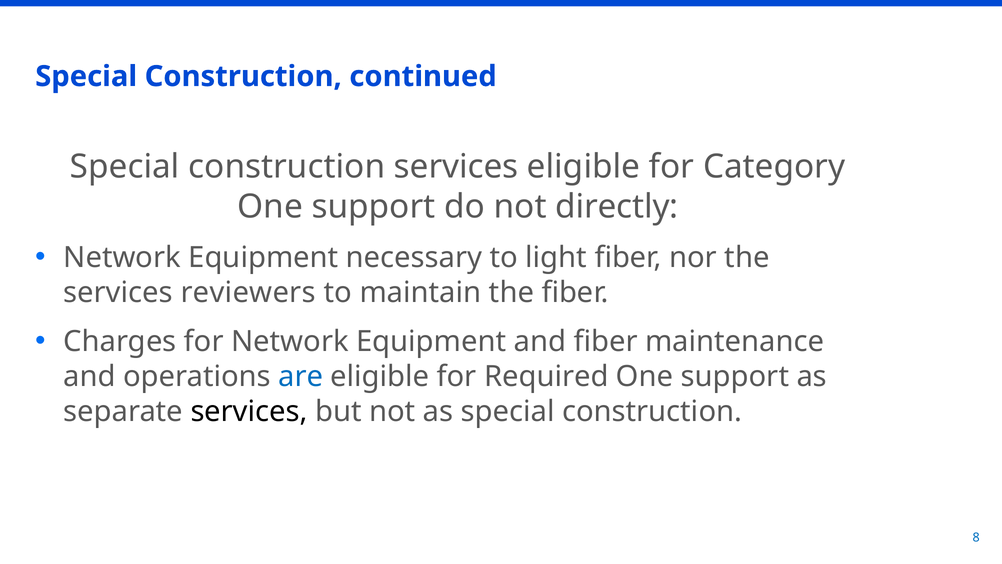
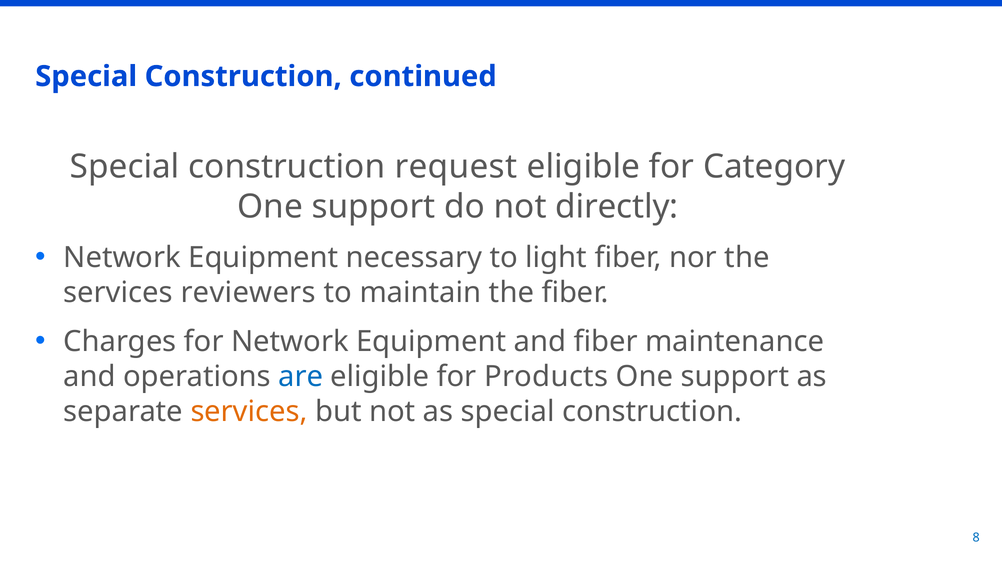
construction services: services -> request (456, 167)
Required: Required -> Products (546, 376)
services colour: black -> orange (249, 411)
